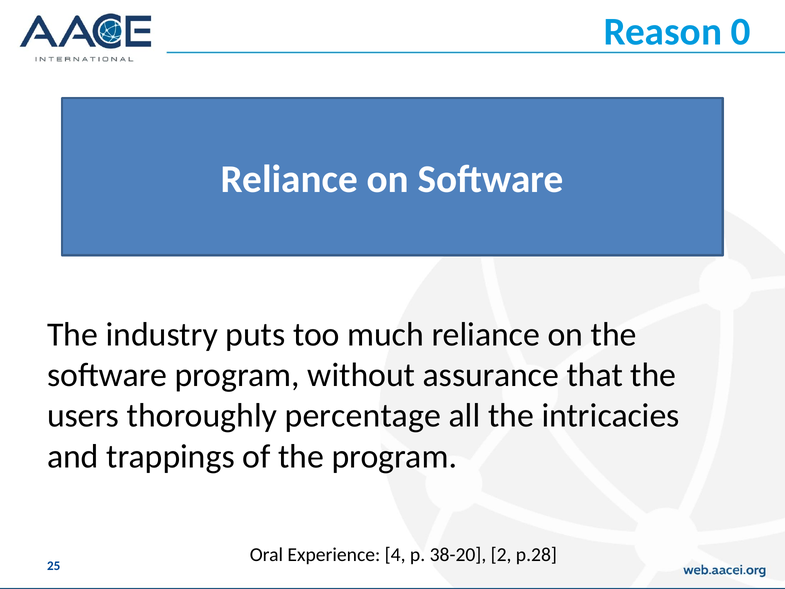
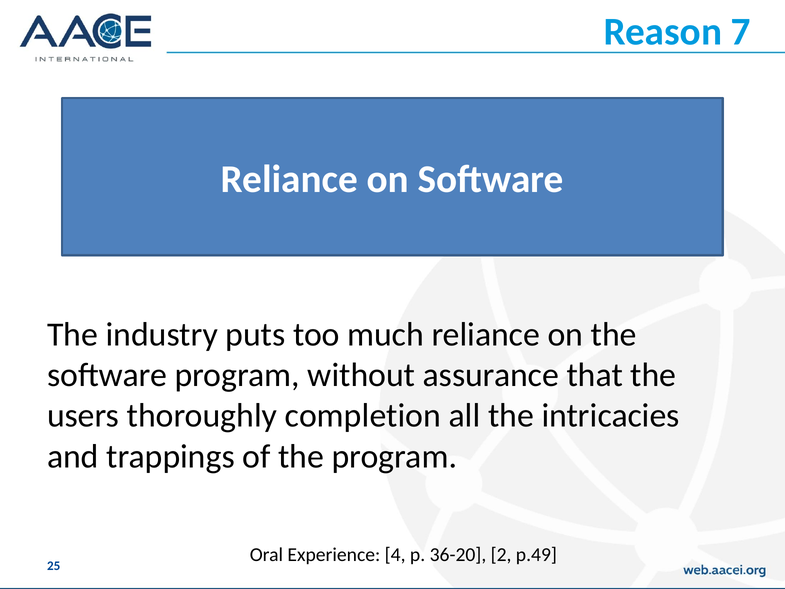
0: 0 -> 7 (741, 32)
percentage: percentage -> completion (363, 416)
38-20: 38-20 -> 36-20 (458, 554)
p.28: p.28 -> p.49 (536, 554)
